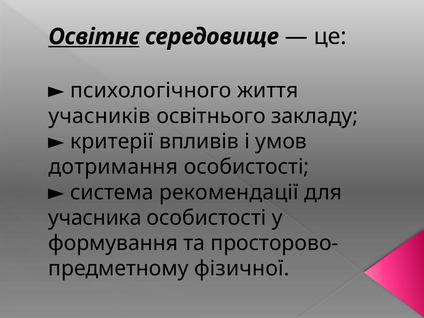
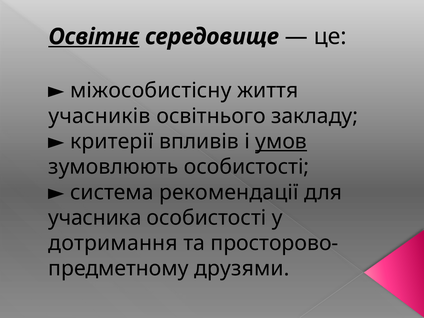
психологічного: психологічного -> міжособистісну (151, 91)
умов underline: none -> present (281, 141)
дотримання: дотримання -> зумовлюють (113, 167)
формування: формування -> дотримання (113, 243)
фізичної: фізичної -> друзями (242, 269)
